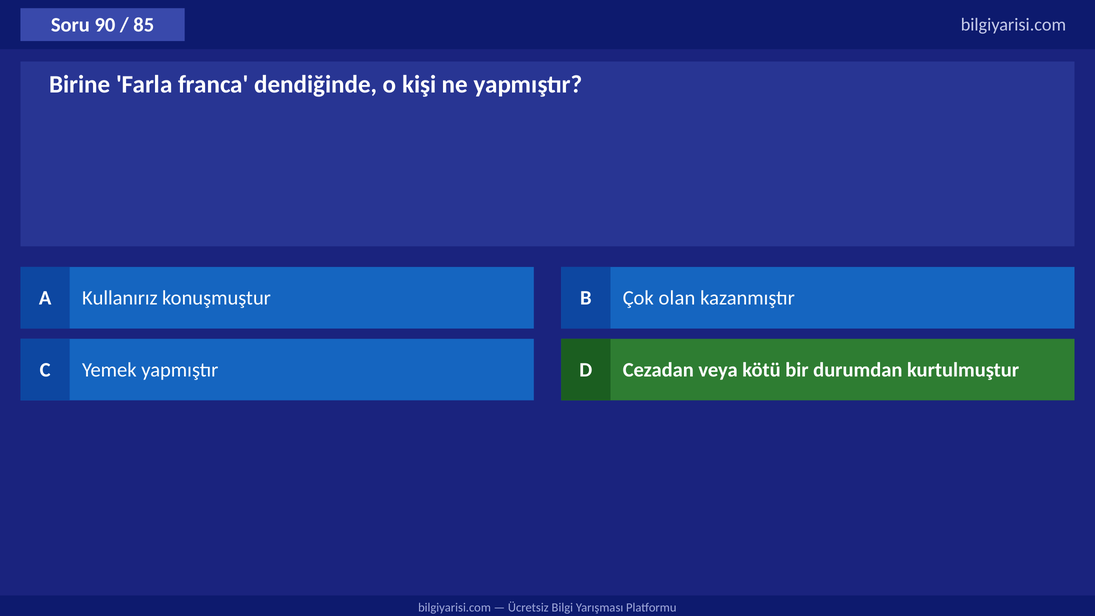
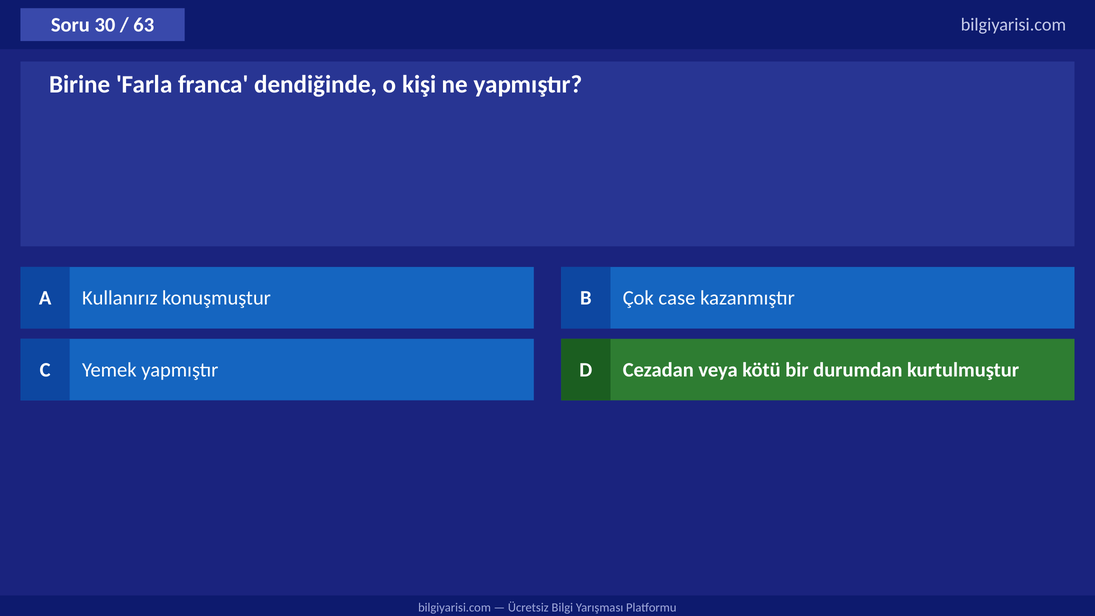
90: 90 -> 30 (105, 25)
85: 85 -> 63 (144, 25)
olan: olan -> case (677, 298)
